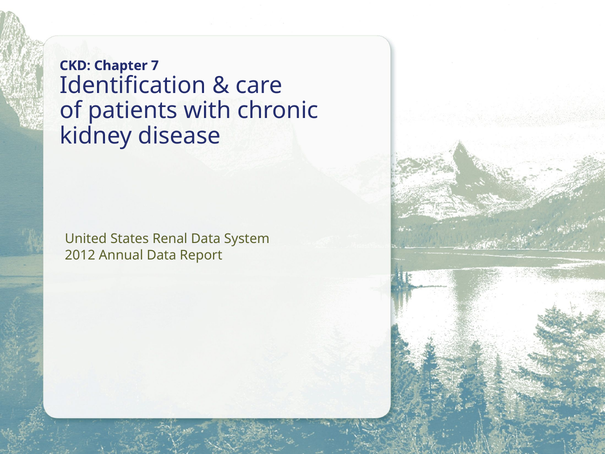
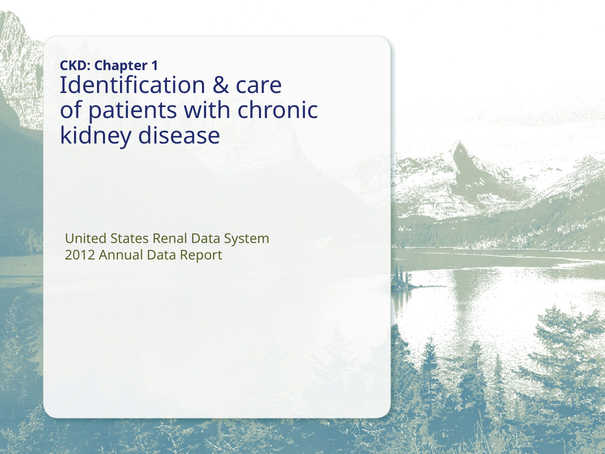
7: 7 -> 1 (155, 66)
